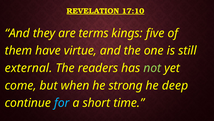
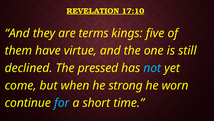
external: external -> declined (29, 68)
readers: readers -> pressed (98, 68)
not colour: light green -> light blue (152, 68)
deep: deep -> worn (175, 85)
